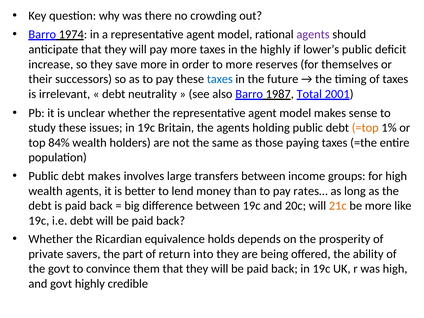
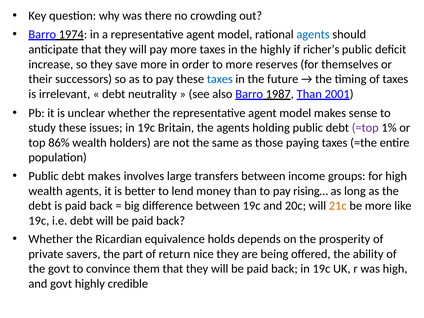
agents colour: purple -> blue (313, 34)
lower’s: lower’s -> richer’s (321, 50)
1987 Total: Total -> Than (309, 94)
=top colour: orange -> purple (365, 128)
84%: 84% -> 86% (59, 143)
rates…: rates… -> rising… (311, 191)
into: into -> nice (203, 254)
